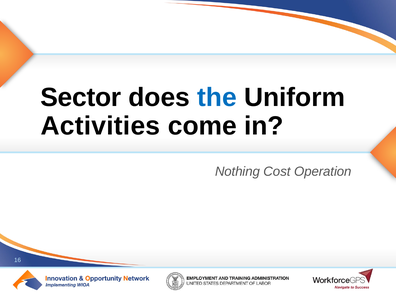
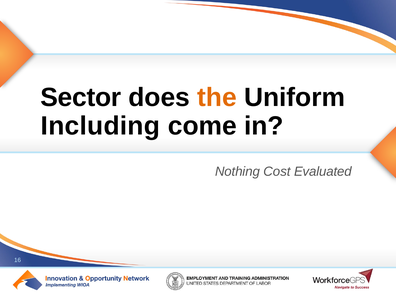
the colour: blue -> orange (217, 98)
Activities: Activities -> Including (100, 126)
Operation: Operation -> Evaluated (323, 171)
